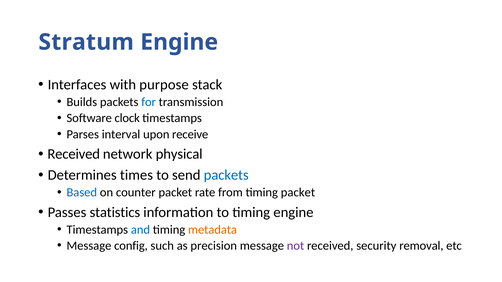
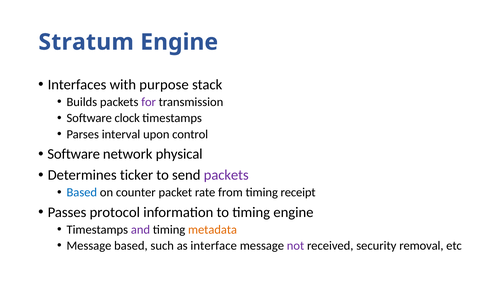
for colour: blue -> purple (149, 102)
receive: receive -> control (190, 134)
Received: Received -> Software (74, 154)
times: times -> ticker (137, 175)
packets colour: blue -> purple (226, 175)
timing packet: packet -> receipt (298, 193)
statistics: statistics -> protocol (115, 213)
and colour: blue -> purple (140, 230)
Message config: config -> based (131, 246)
precision: precision -> interface (214, 246)
